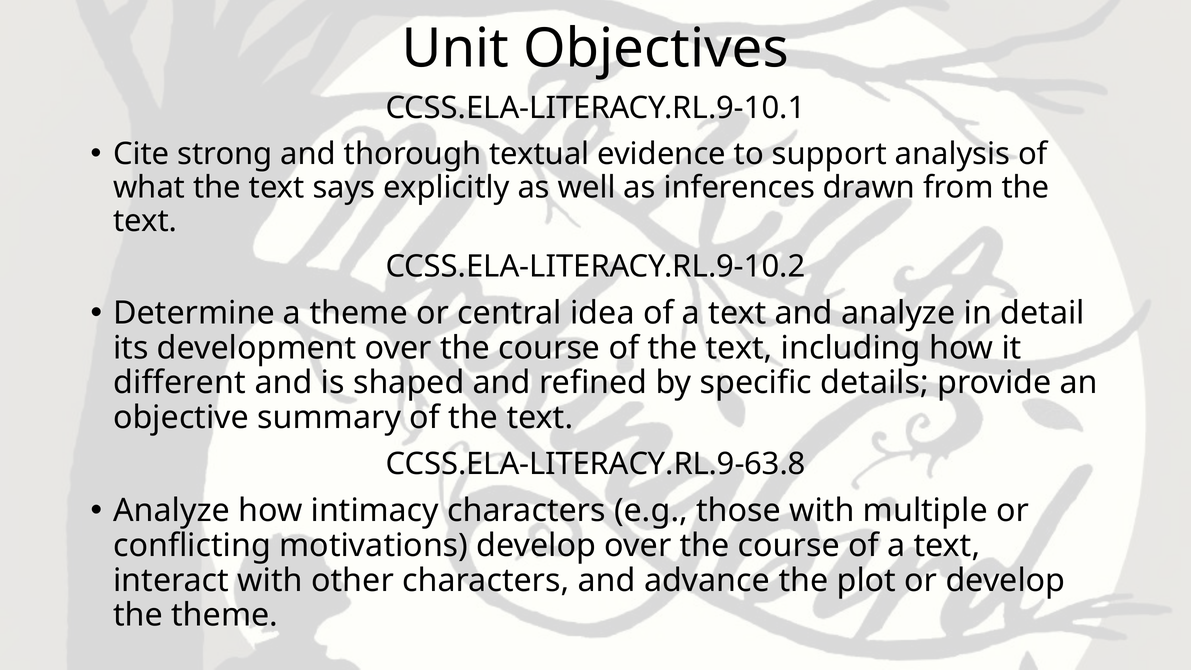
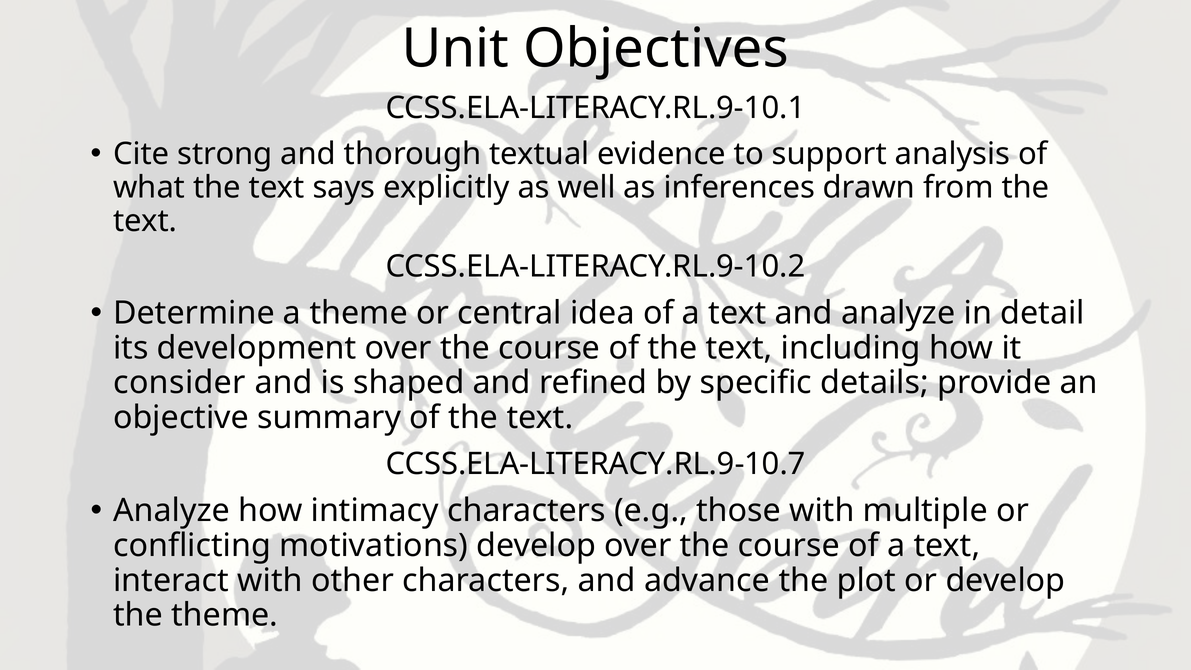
different: different -> consider (180, 383)
CCSS.ELA-LITERACY.RL.9-63.8: CCSS.ELA-LITERACY.RL.9-63.8 -> CCSS.ELA-LITERACY.RL.9-10.7 (595, 464)
